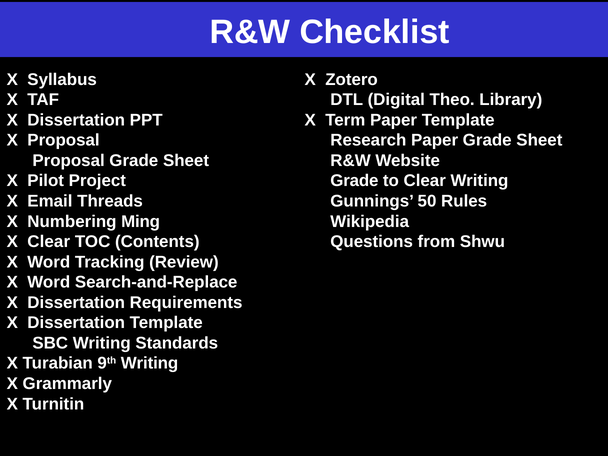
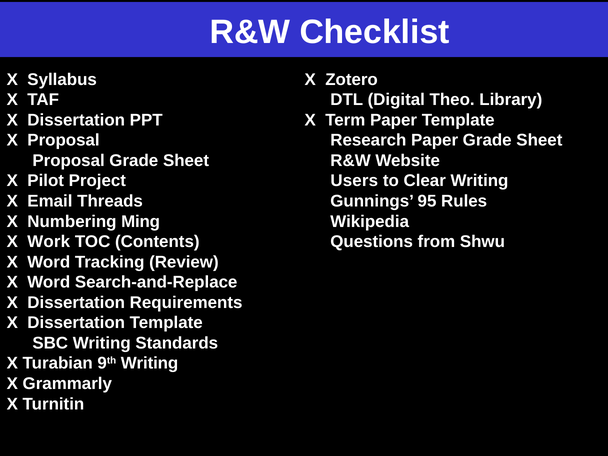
Grade: Grade -> Users (354, 181)
50: 50 -> 95 (427, 201)
X Clear: Clear -> Work (49, 242)
